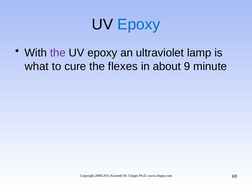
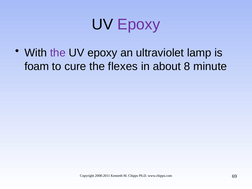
Epoxy colour: blue -> purple (139, 24)
what: what -> foam (37, 66)
9: 9 -> 8 (187, 66)
